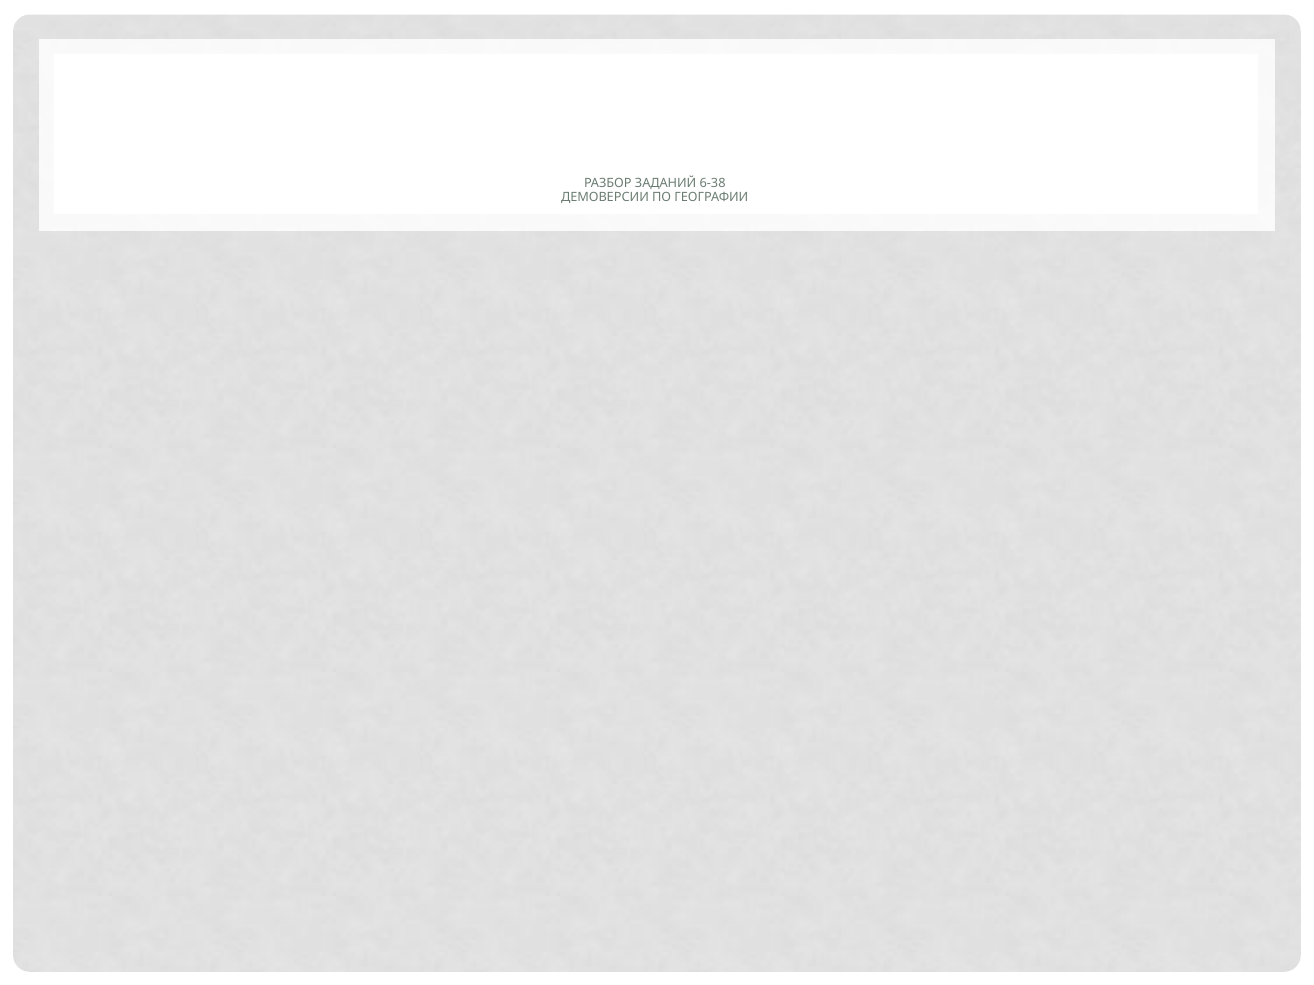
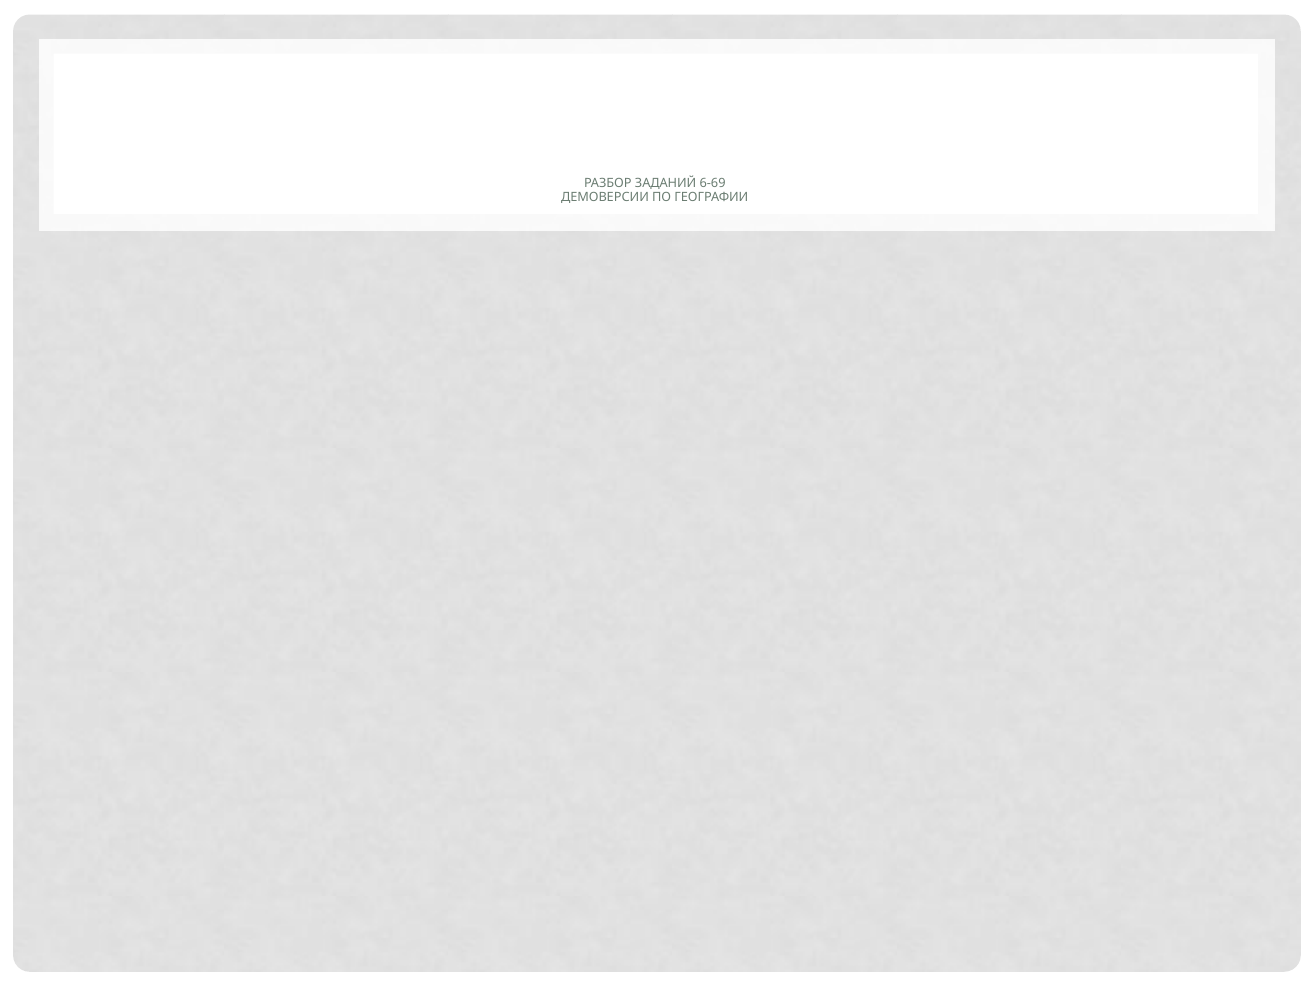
6-38: 6-38 -> 6-69 (713, 184)
